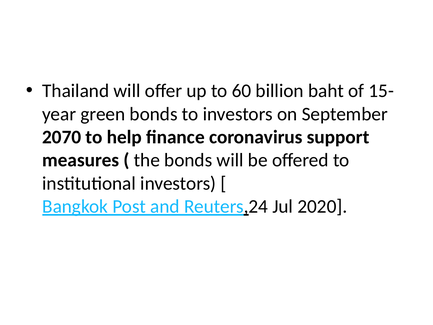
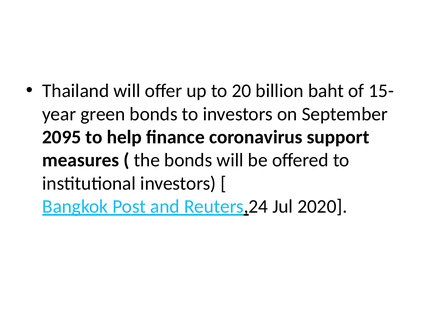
60: 60 -> 20 (242, 91)
2070: 2070 -> 2095 (62, 137)
